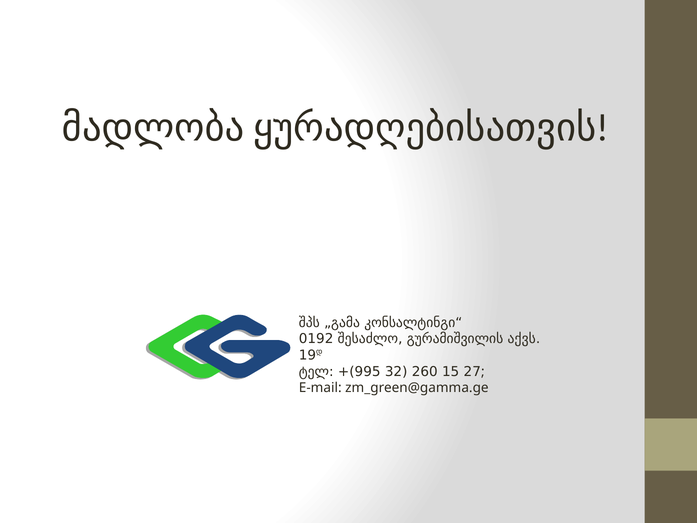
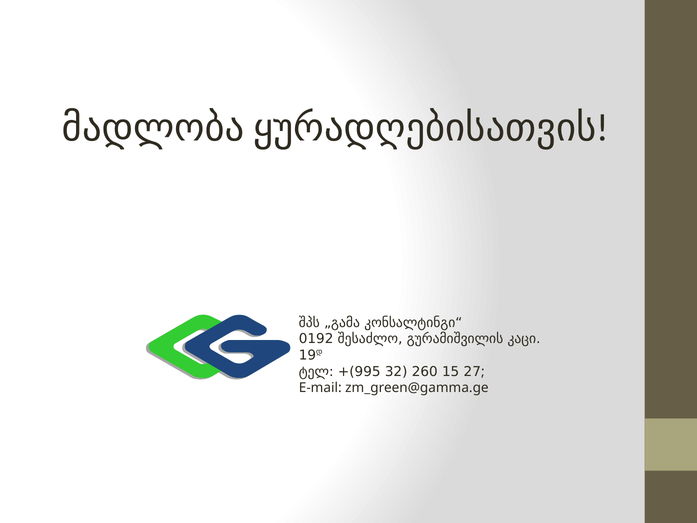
აქვს: აქვს -> კაცი (524, 339)
